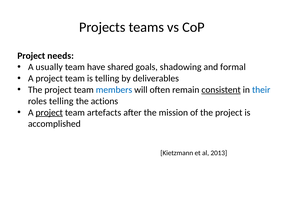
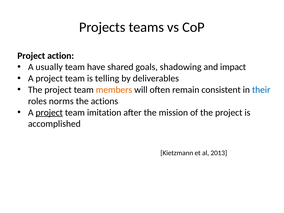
needs: needs -> action (61, 56)
formal: formal -> impact (233, 67)
members colour: blue -> orange (114, 90)
consistent underline: present -> none (221, 90)
roles telling: telling -> norms (61, 101)
artefacts: artefacts -> imitation (104, 112)
